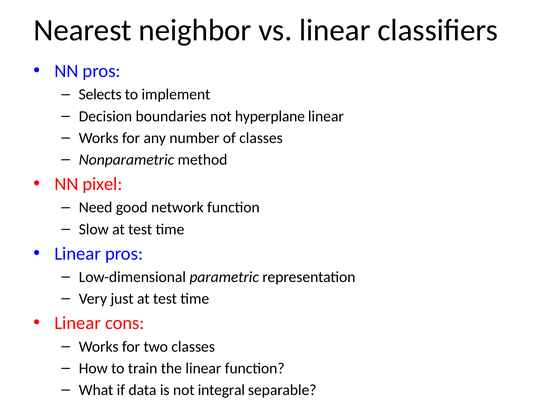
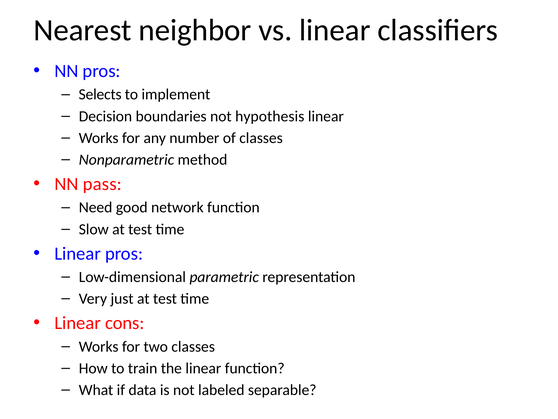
hyperplane: hyperplane -> hypothesis (270, 116)
pixel: pixel -> pass (102, 184)
integral: integral -> labeled (221, 390)
